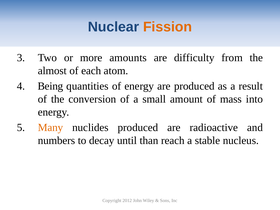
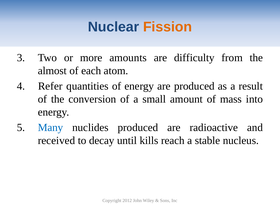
Being: Being -> Refer (50, 86)
Many colour: orange -> blue (50, 127)
numbers: numbers -> received (56, 141)
than: than -> kills (149, 141)
